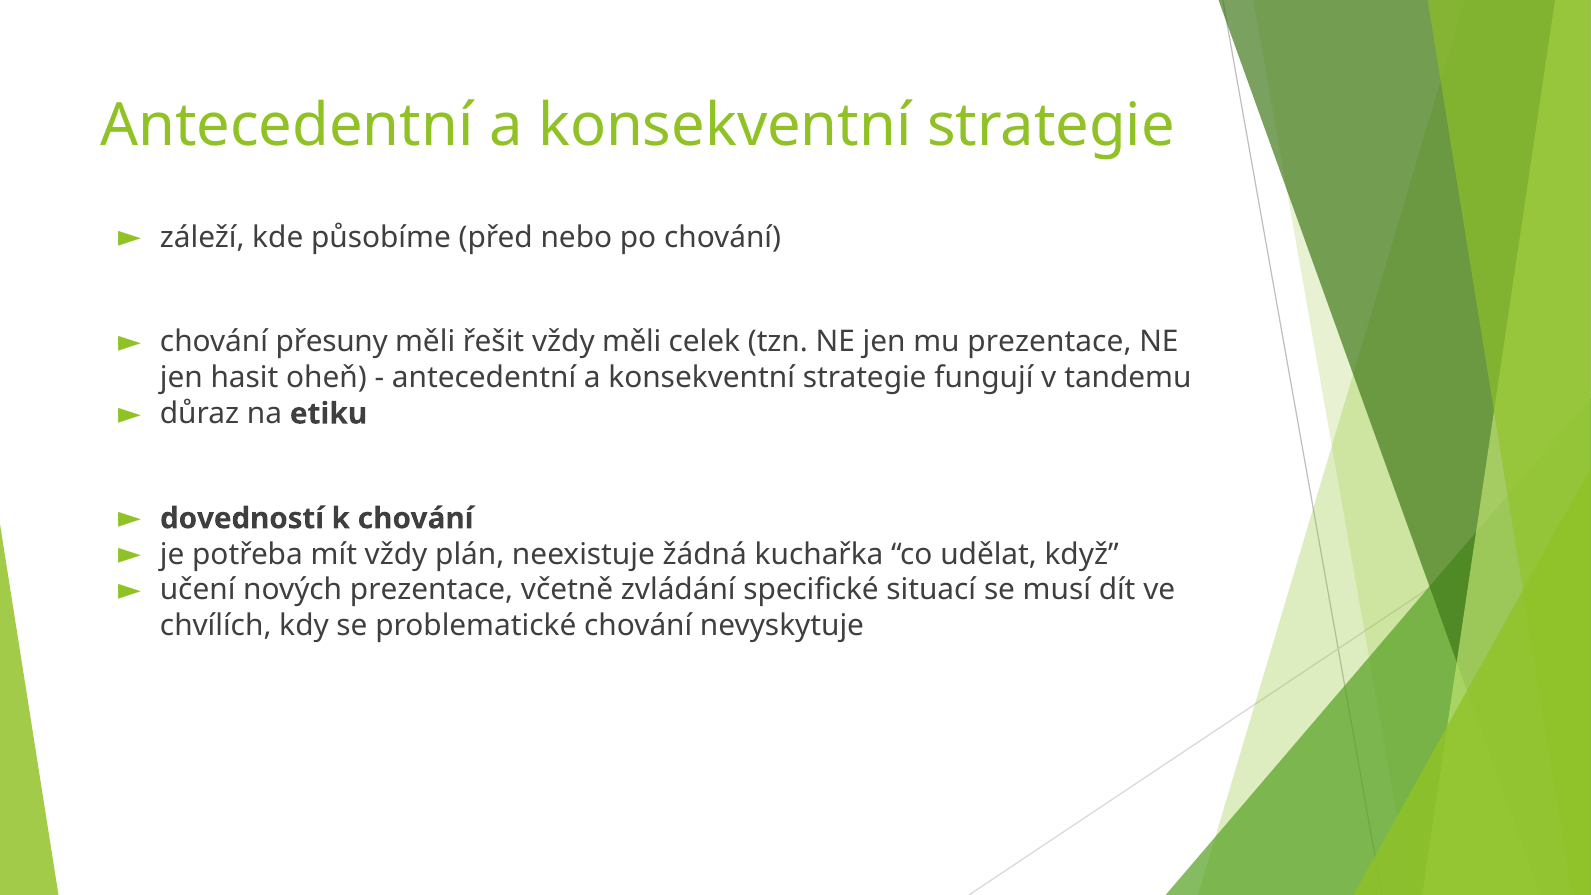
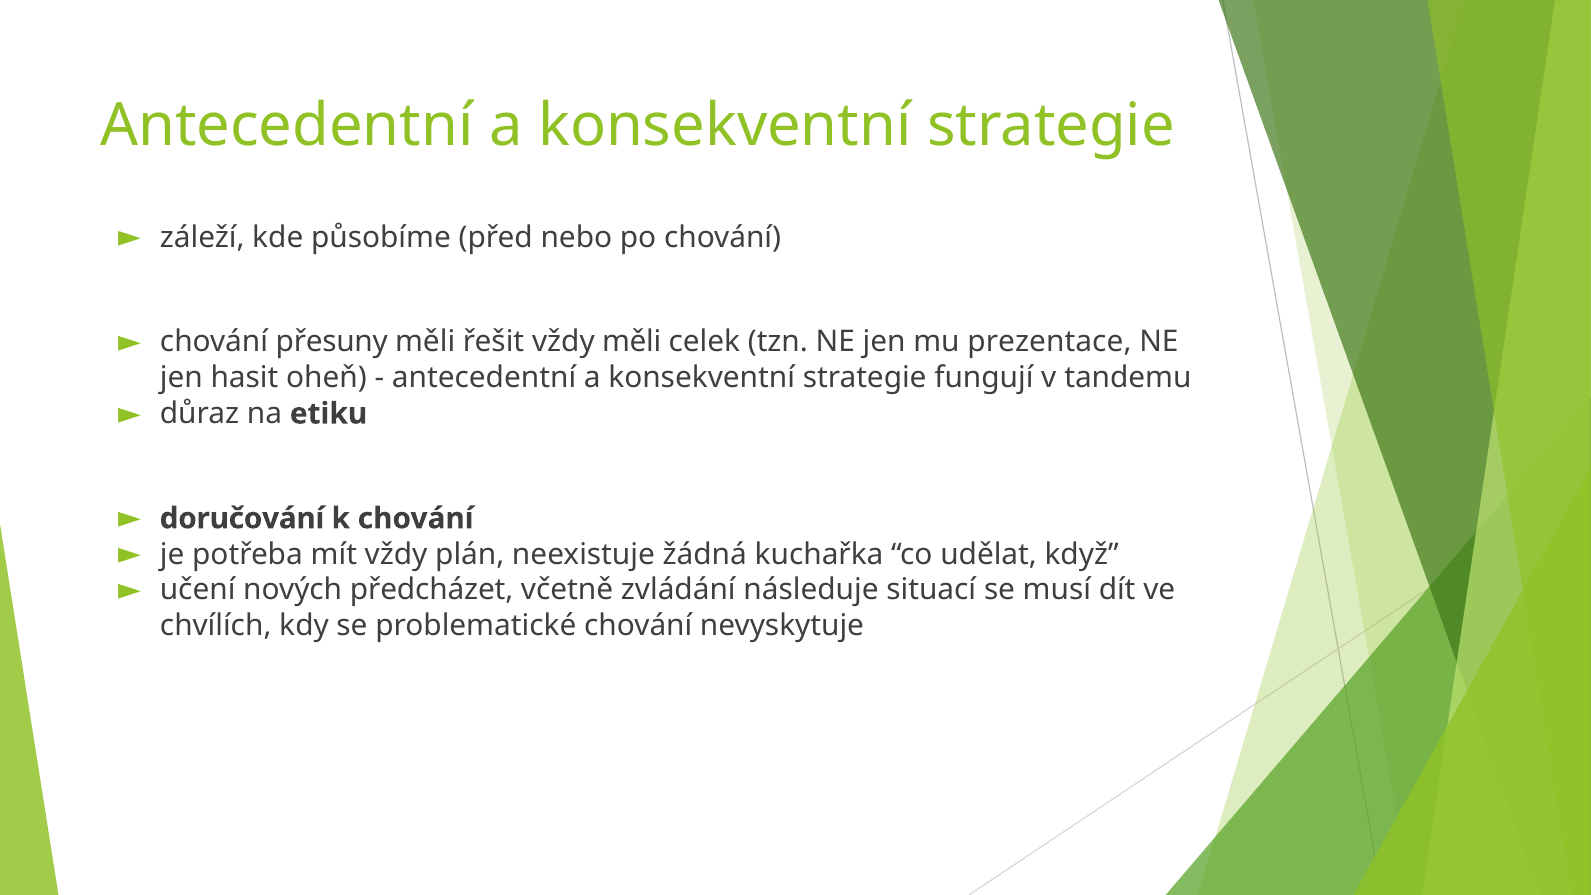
dovedností: dovedností -> doručování (242, 518)
nových prezentace: prezentace -> předcházet (432, 590)
specifické: specifické -> následuje (811, 590)
